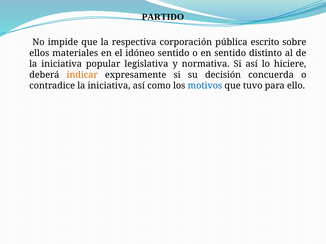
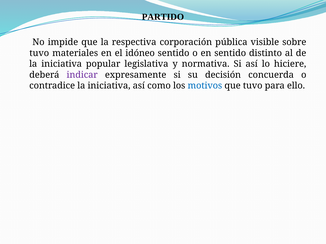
escrito: escrito -> visible (265, 42)
ellos: ellos -> tuvo (39, 53)
indicar colour: orange -> purple (82, 75)
